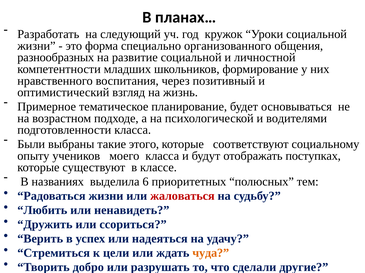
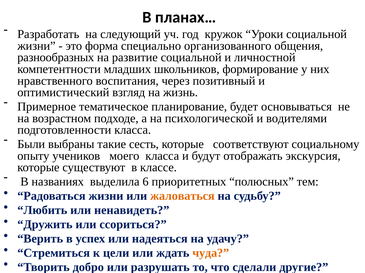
этого: этого -> сесть (144, 145)
поступках: поступках -> экскурсия (313, 156)
жаловаться colour: red -> orange (182, 196)
